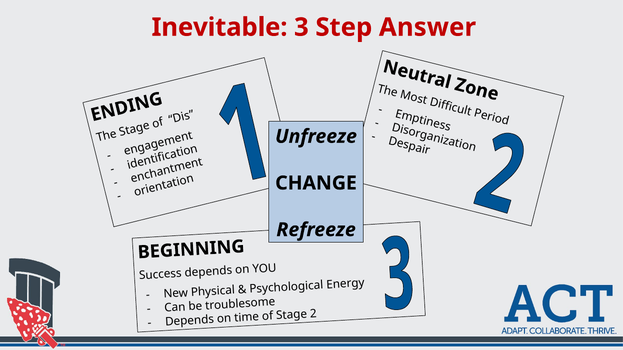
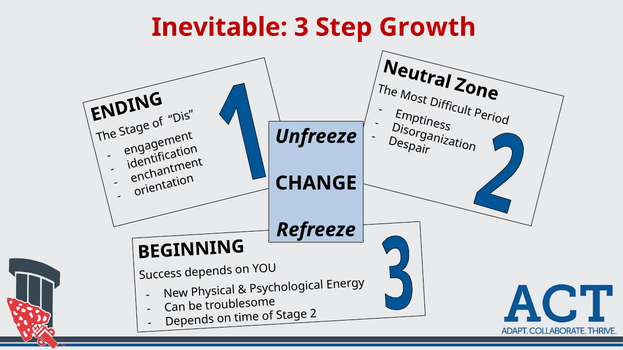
Answer: Answer -> Growth (427, 27)
